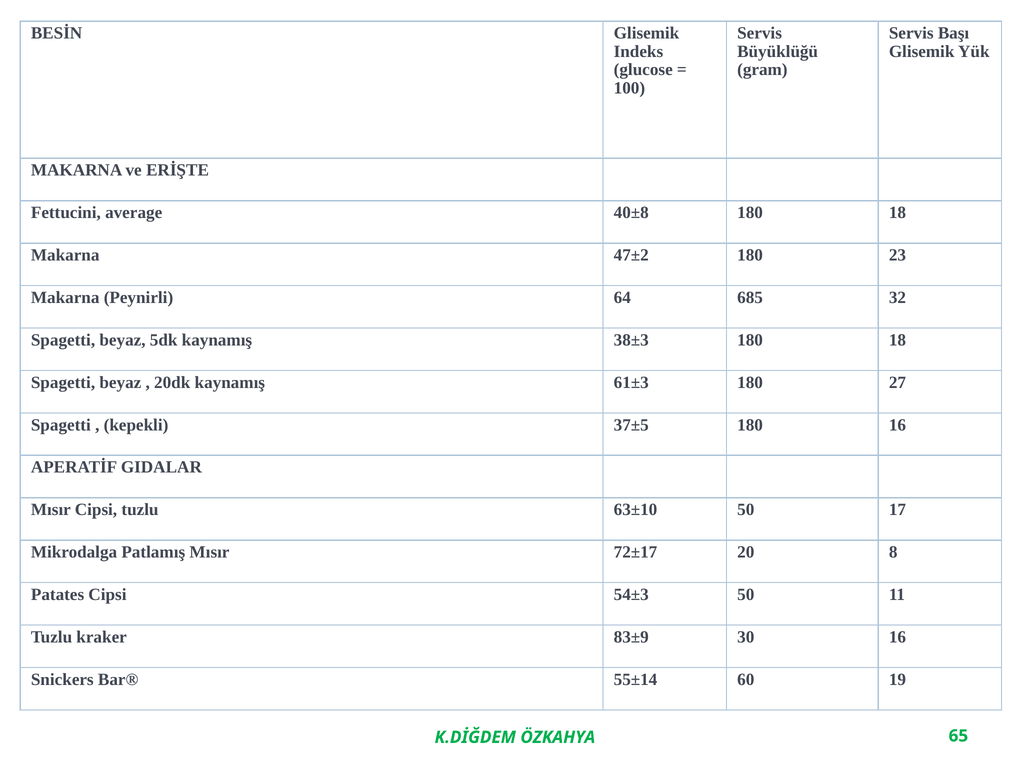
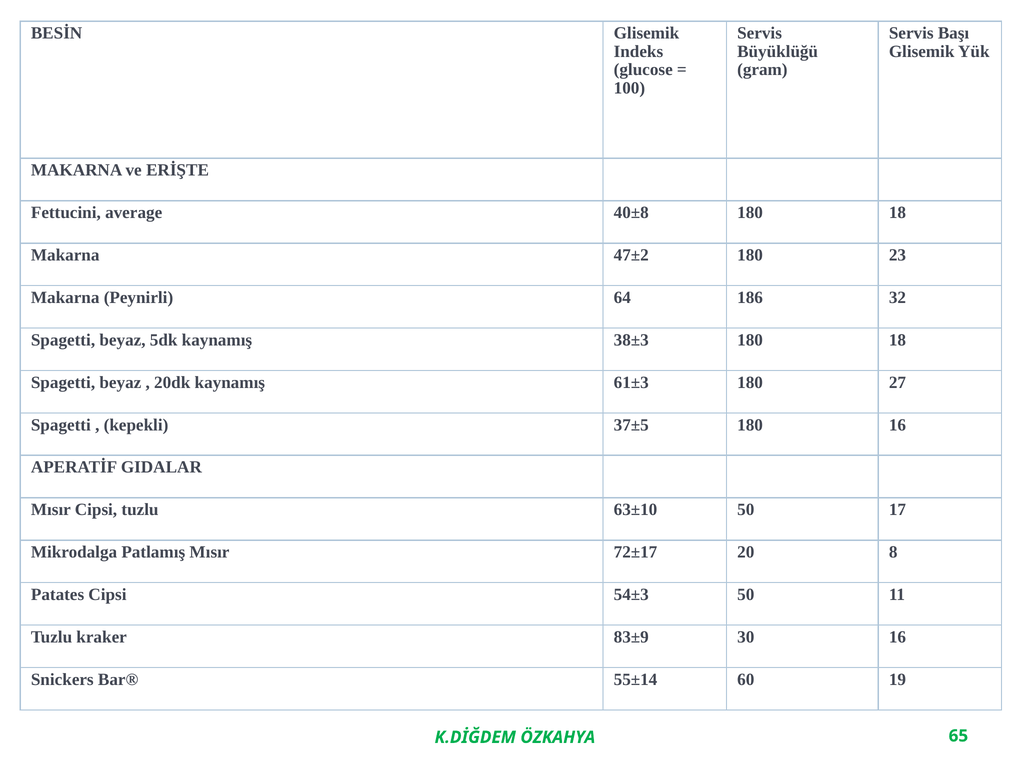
685: 685 -> 186 (750, 298)
